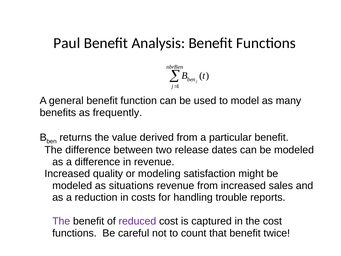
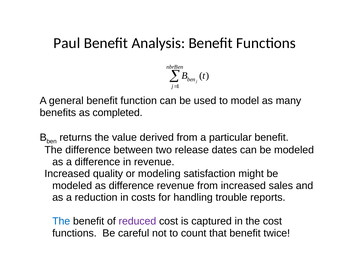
frequently: frequently -> completed (118, 113)
as situations: situations -> difference (131, 185)
The colour: purple -> blue (61, 221)
